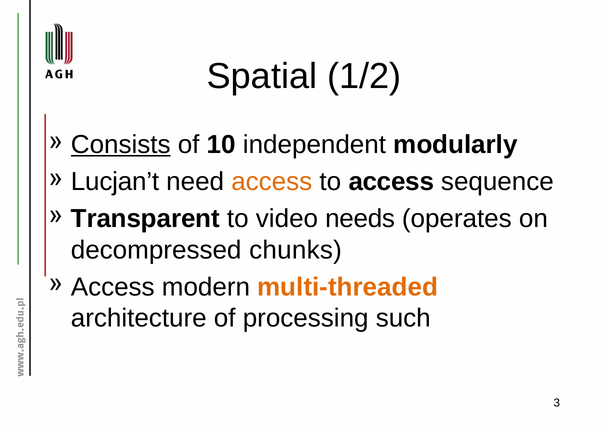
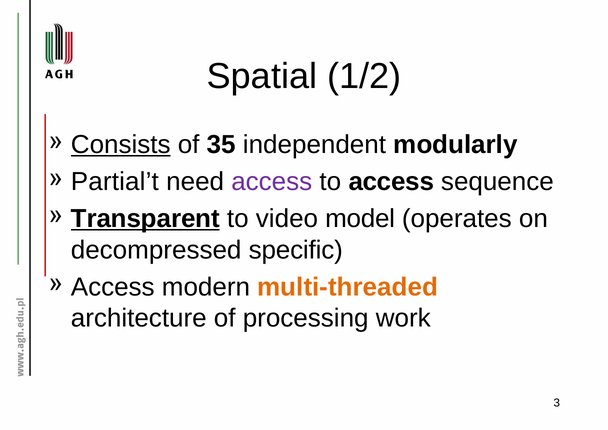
10: 10 -> 35 (221, 145)
Lucjan’t: Lucjan’t -> Partial’t (115, 182)
access colour: orange -> purple (272, 182)
Transparent underline: none -> present (145, 219)
needs: needs -> model (360, 219)
chunks: chunks -> specific (296, 250)
such: such -> work (403, 318)
